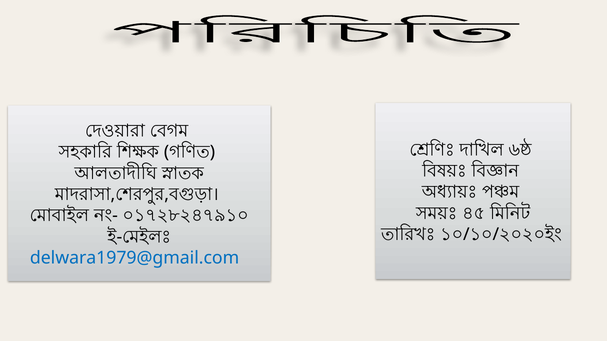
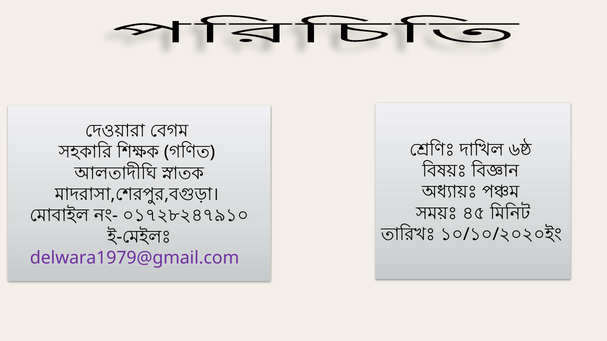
delwara1979@gmail.com colour: blue -> purple (135, 258)
